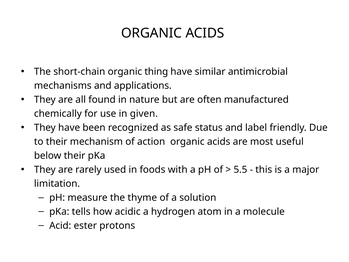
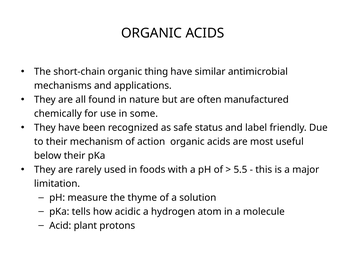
given: given -> some (144, 114)
ester: ester -> plant (85, 225)
